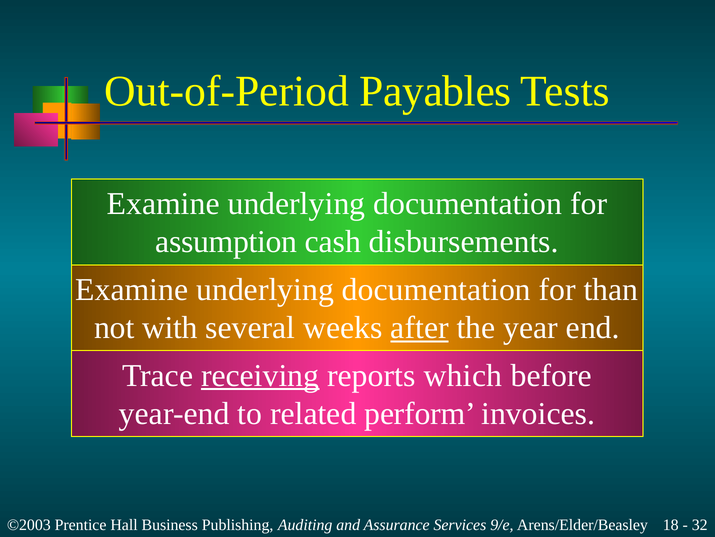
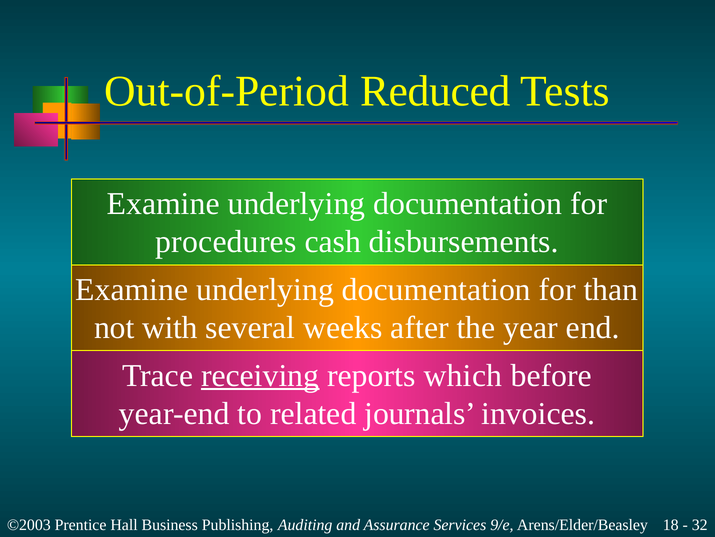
Payables: Payables -> Reduced (435, 91)
assumption: assumption -> procedures (226, 242)
after underline: present -> none (420, 327)
perform: perform -> journals (420, 413)
